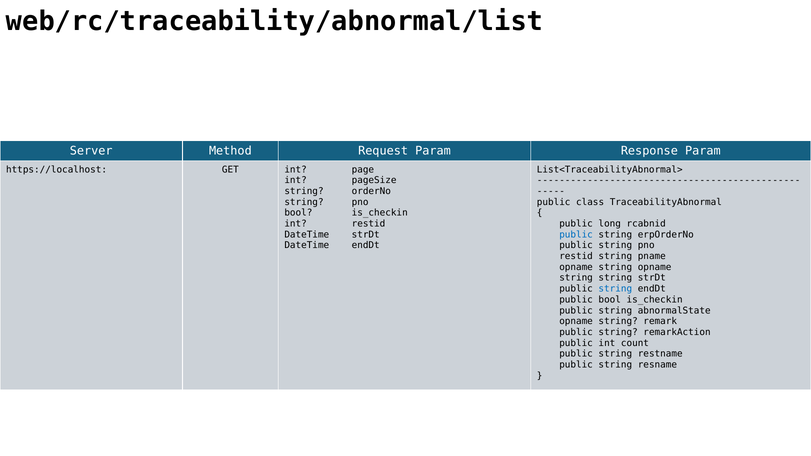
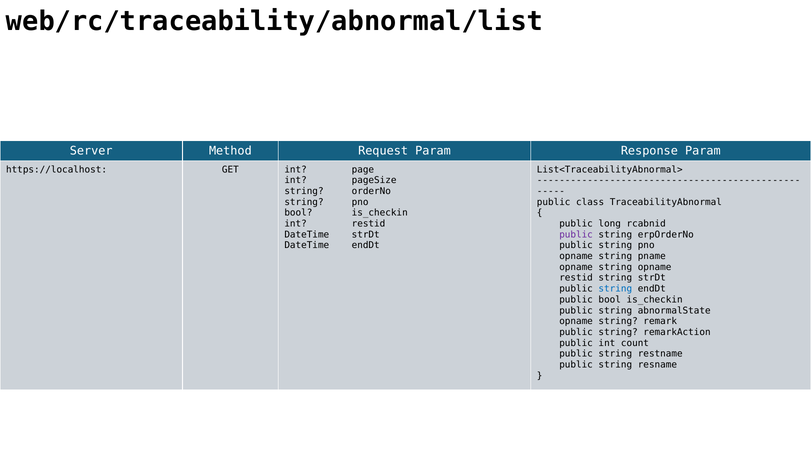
public colour: blue -> purple (576, 235)
restid: restid -> opname (576, 256)
string: string -> restid (576, 278)
